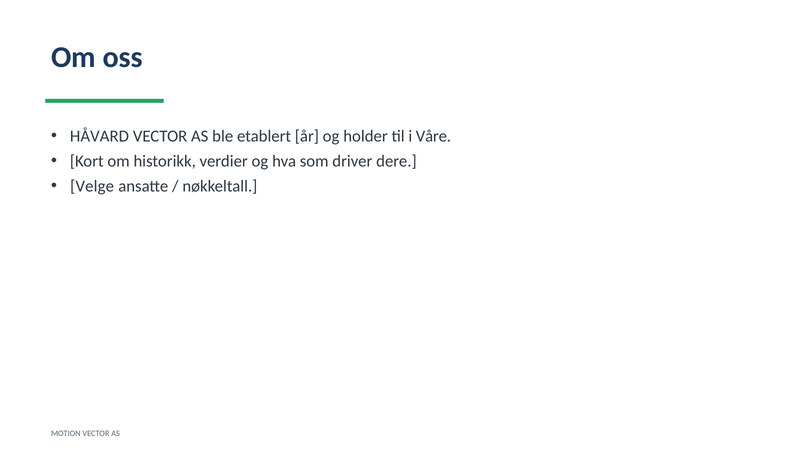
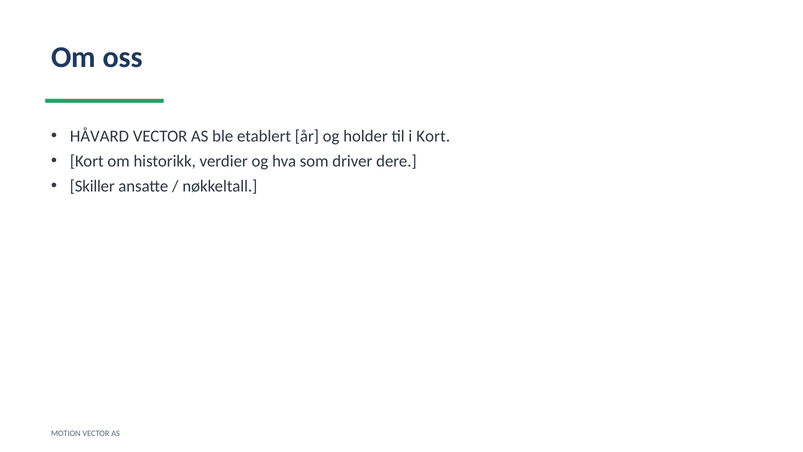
i Våre: Våre -> Kort (433, 136)
Velge: Velge -> Skiller (92, 186)
